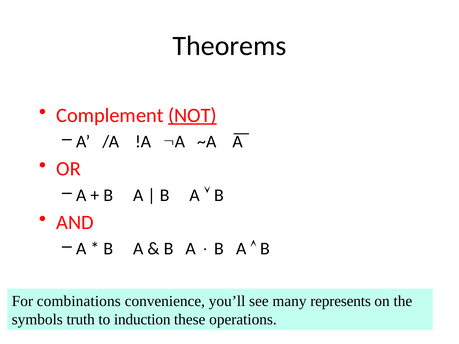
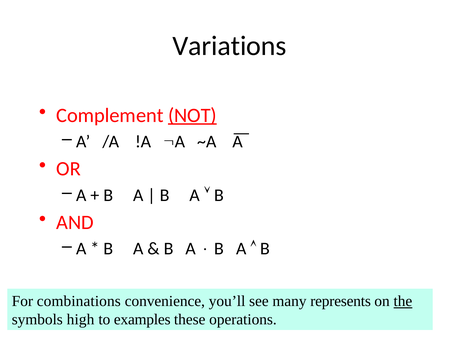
Theorems: Theorems -> Variations (230, 46)
the underline: none -> present (403, 301)
truth: truth -> high (81, 320)
induction: induction -> examples (142, 320)
